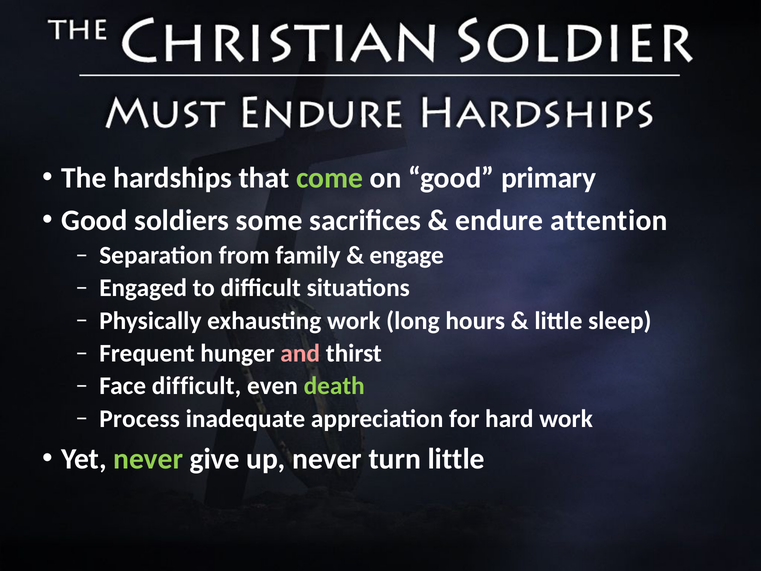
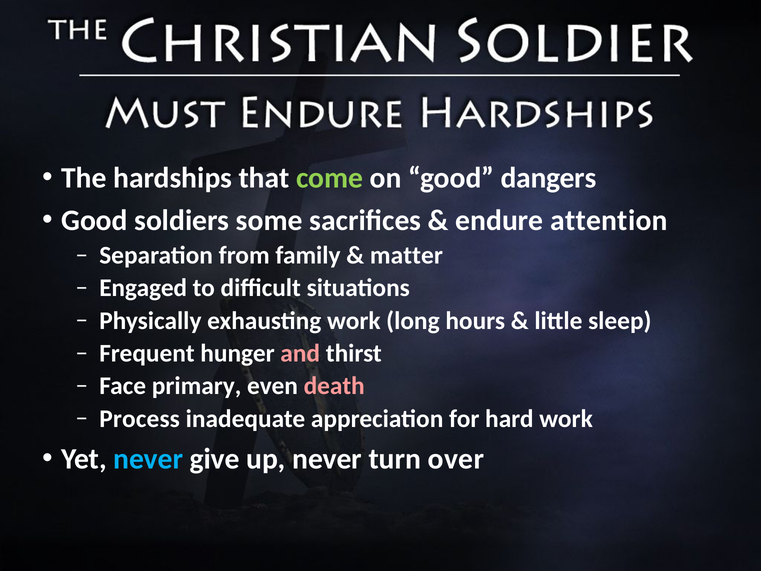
primary: primary -> dangers (549, 178)
engage: engage -> matter (406, 255)
Face difficult: difficult -> primary (197, 386)
death colour: light green -> pink (334, 386)
never colour: light green -> light blue (148, 459)
turn little: little -> over (456, 459)
